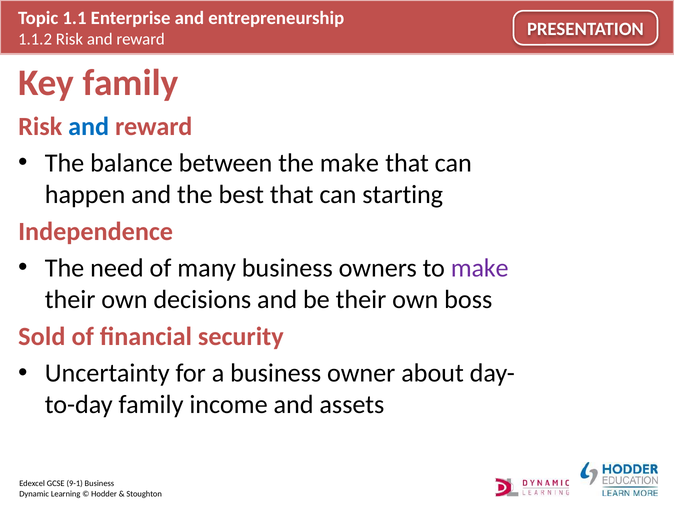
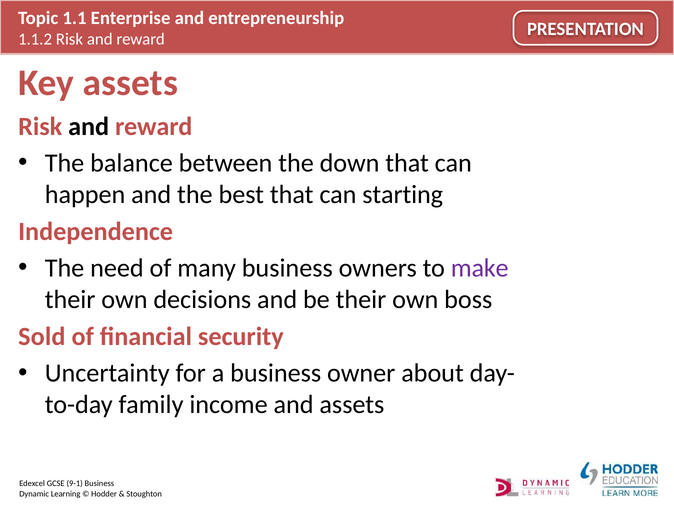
Key family: family -> assets (130, 83)
and colour: blue -> black (89, 126)
the make: make -> down (350, 163)
